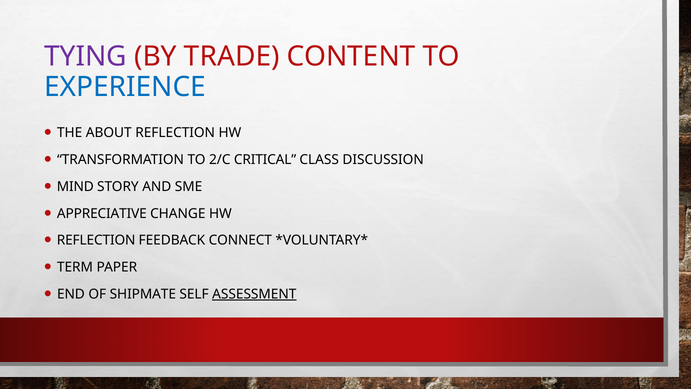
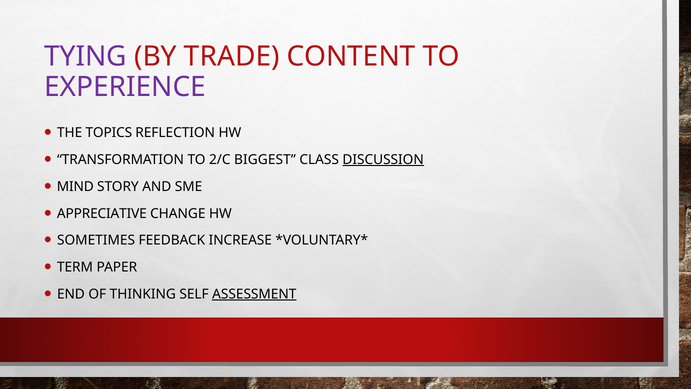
EXPERIENCE colour: blue -> purple (125, 87)
ABOUT: ABOUT -> TOPICS (109, 133)
CRITICAL: CRITICAL -> BIGGEST (265, 160)
DISCUSSION underline: none -> present (383, 160)
REFLECTION: REFLECTION -> SOMETIMES (96, 240)
CONNECT: CONNECT -> INCREASE (240, 240)
SHIPMATE: SHIPMATE -> THINKING (143, 294)
